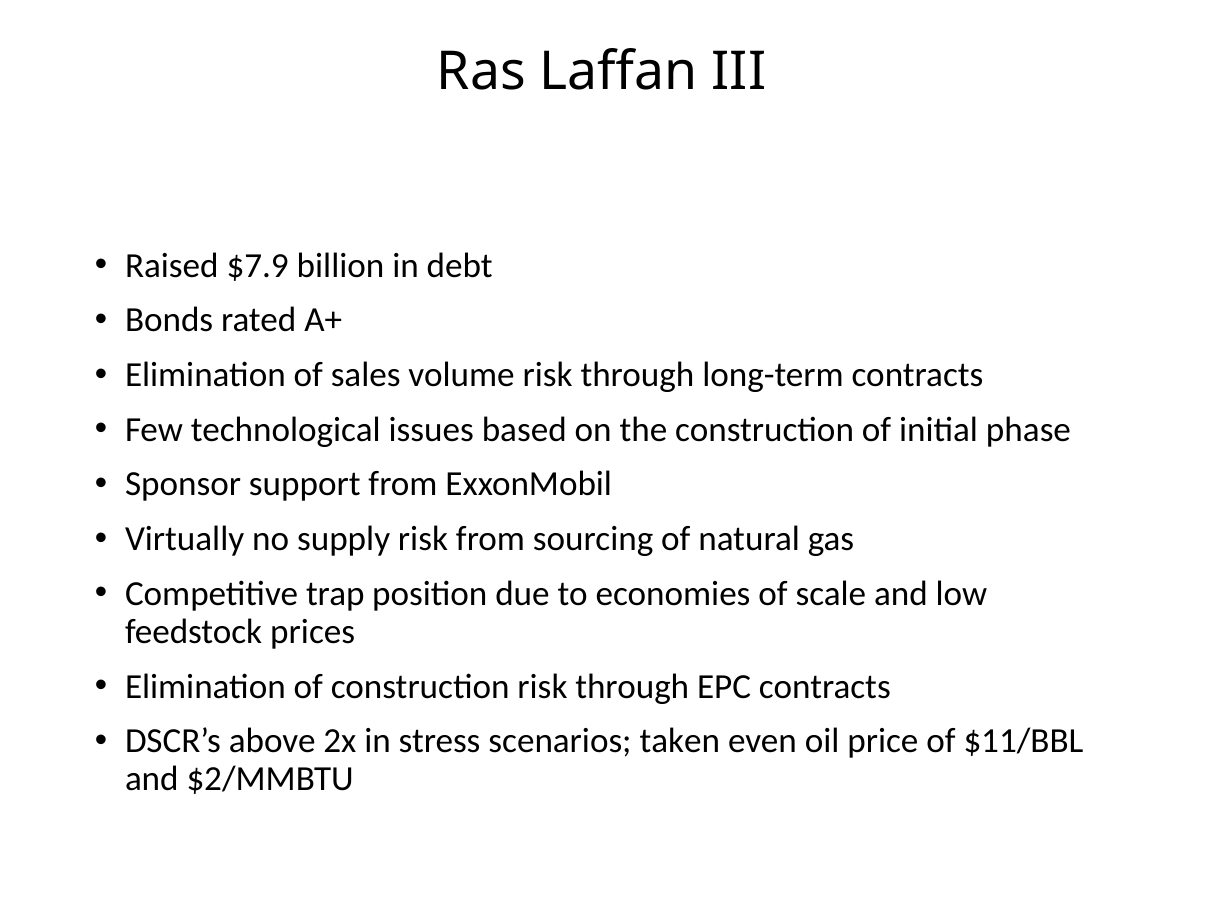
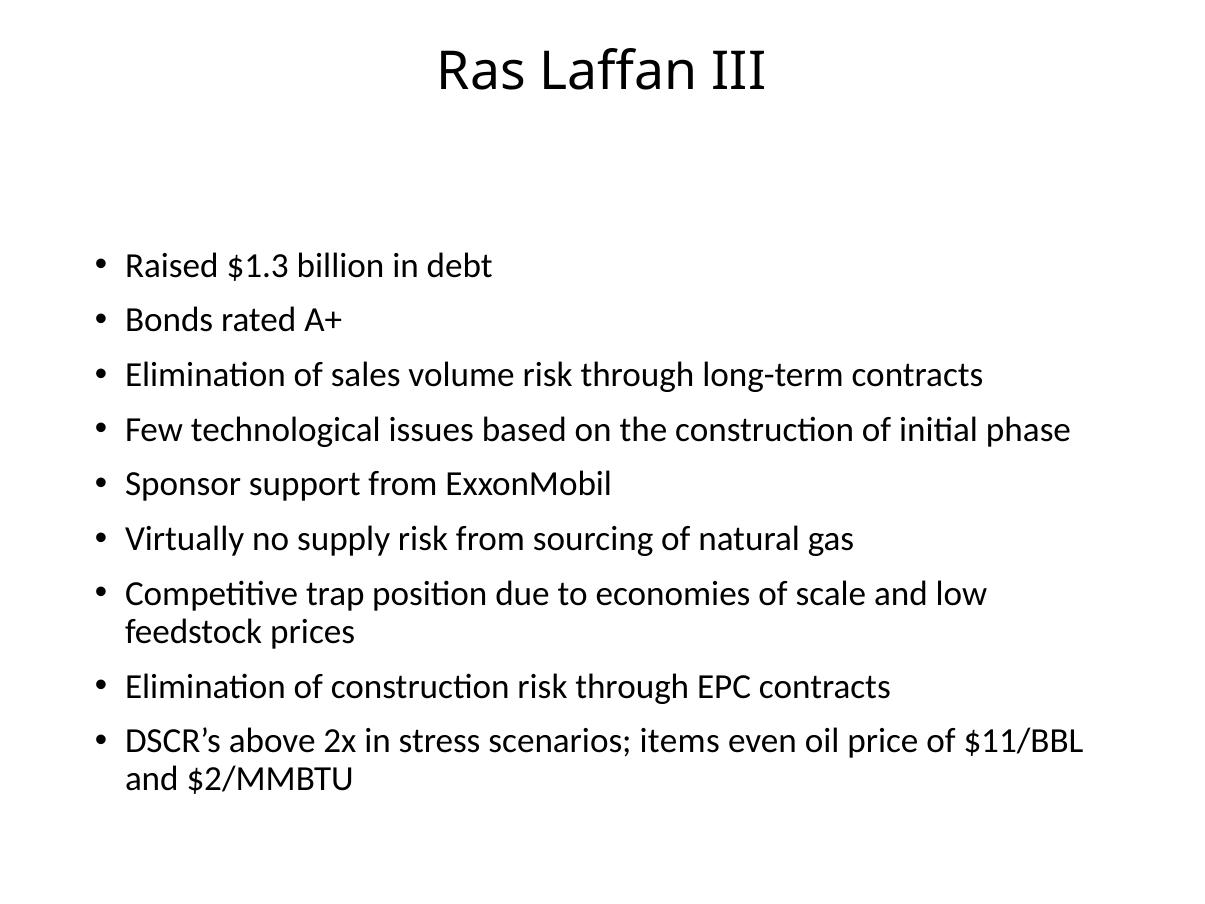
$7.9: $7.9 -> $1.3 (258, 265)
taken: taken -> items (680, 741)
